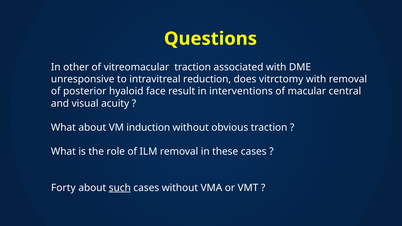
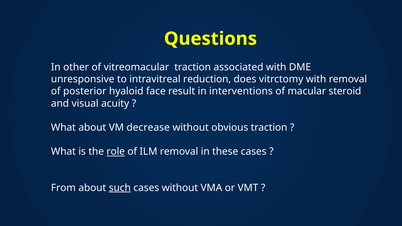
central: central -> steroid (345, 91)
induction: induction -> decrease (148, 128)
role underline: none -> present (116, 152)
Forty: Forty -> From (63, 188)
